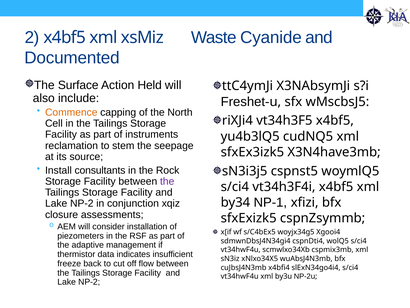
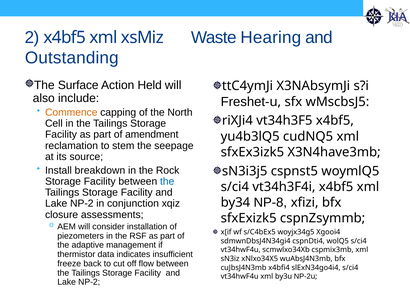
Cyanide: Cyanide -> Hearing (271, 37)
Documented: Documented -> Outstanding (72, 58)
instruments: instruments -> amendment (152, 134)
consultants: consultants -> breakdown (100, 170)
the colour: purple -> blue (167, 181)
NP-1: NP-1 -> NP-8 (270, 202)
